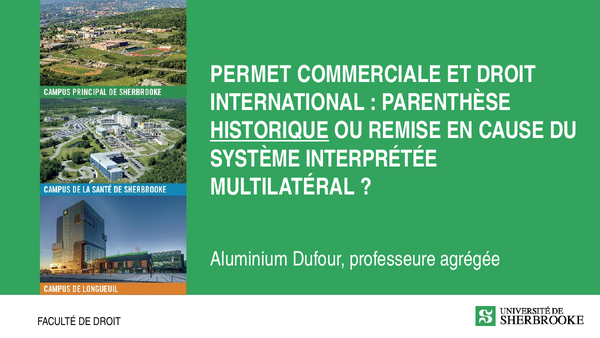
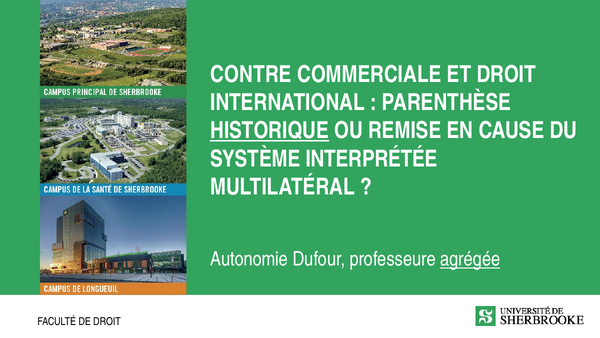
PERMET: PERMET -> CONTRE (251, 75)
Aluminium: Aluminium -> Autonomie (249, 259)
agrégée underline: none -> present (470, 259)
